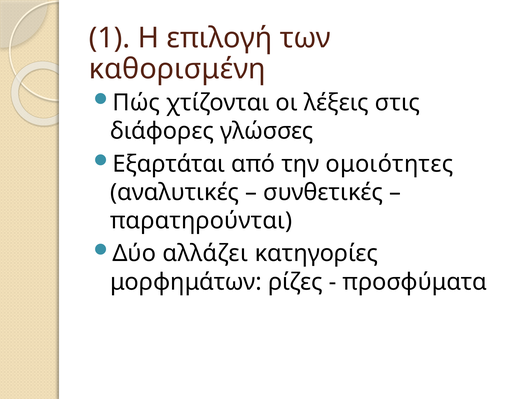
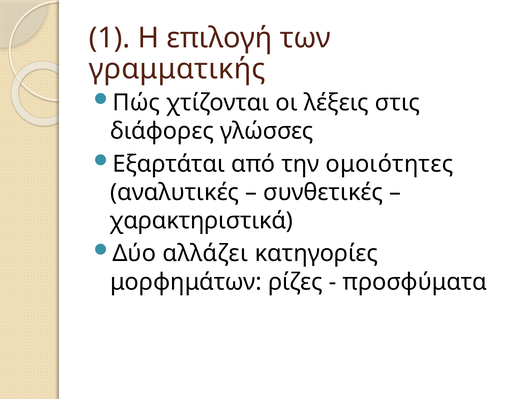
καθορισμένη: καθορισμένη -> γραμματικής (177, 69)
παρατηρούνται: παρατηρούνται -> χαρακτηριστικά (201, 221)
